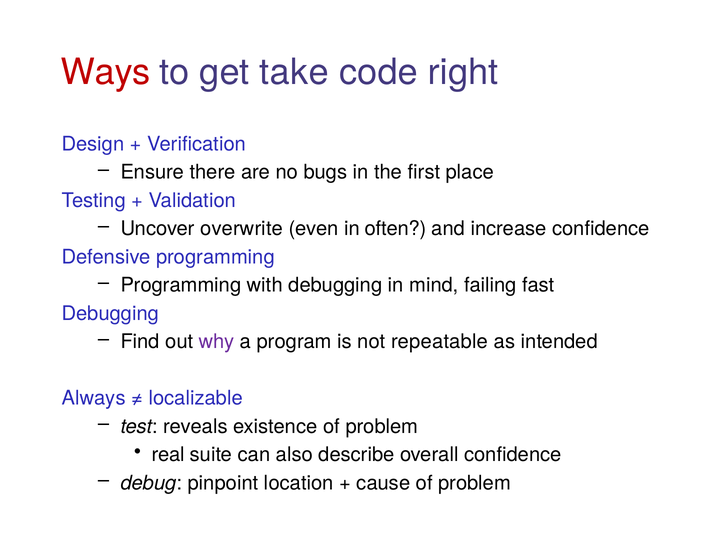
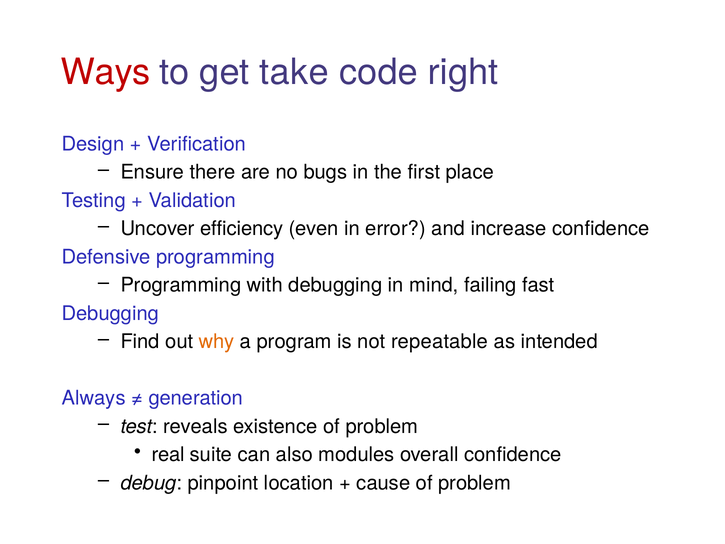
overwrite: overwrite -> efficiency (242, 229)
often: often -> error (396, 229)
why colour: purple -> orange (217, 342)
localizable: localizable -> generation (196, 398)
describe: describe -> modules (356, 455)
